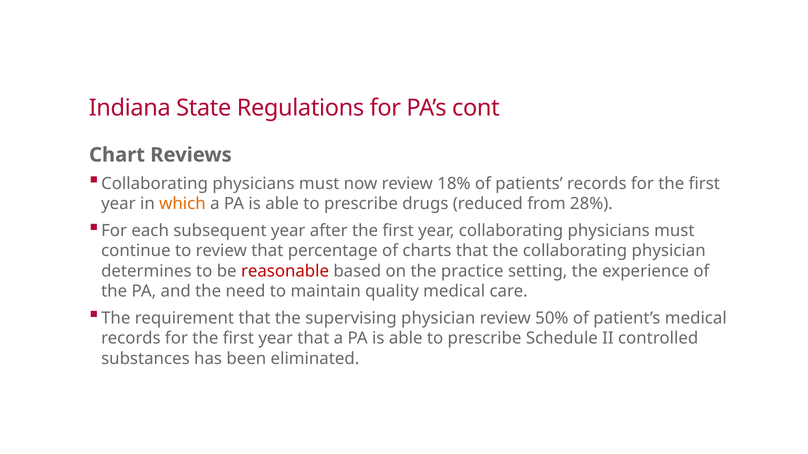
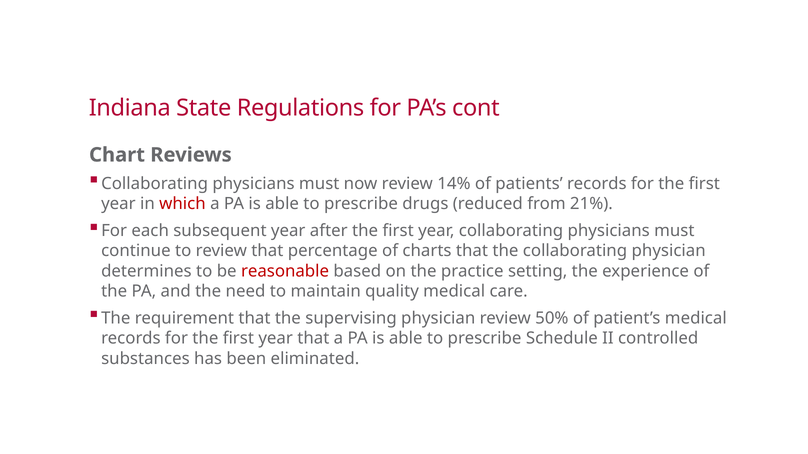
18%: 18% -> 14% (454, 184)
which colour: orange -> red (182, 204)
28%: 28% -> 21% (591, 204)
